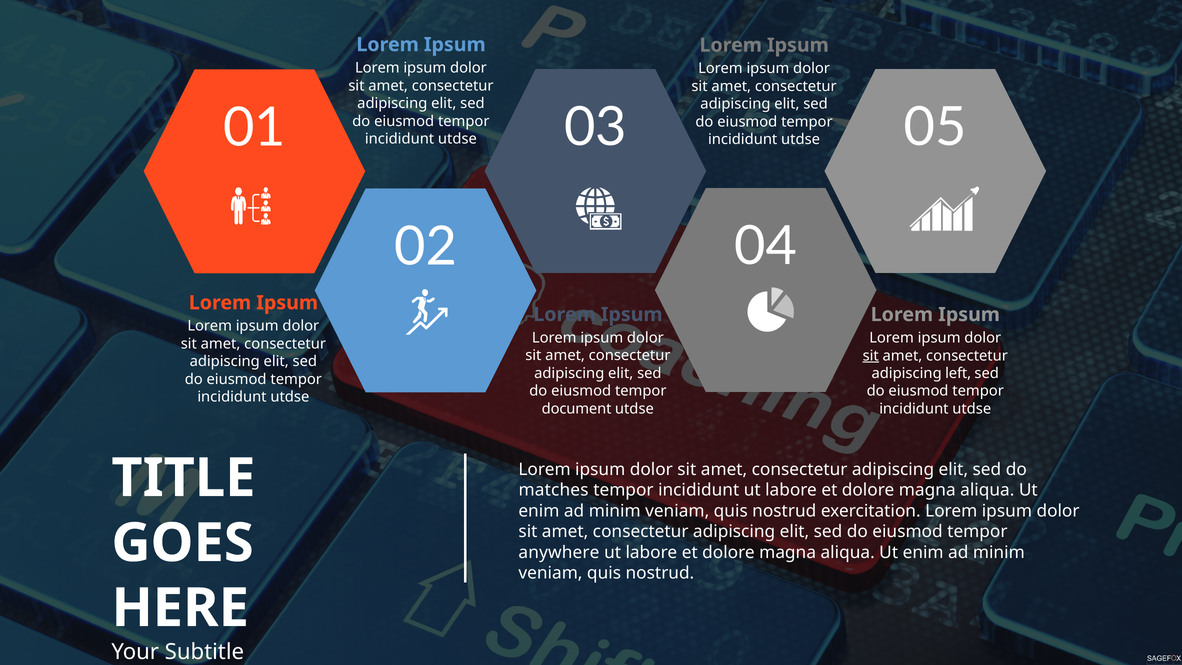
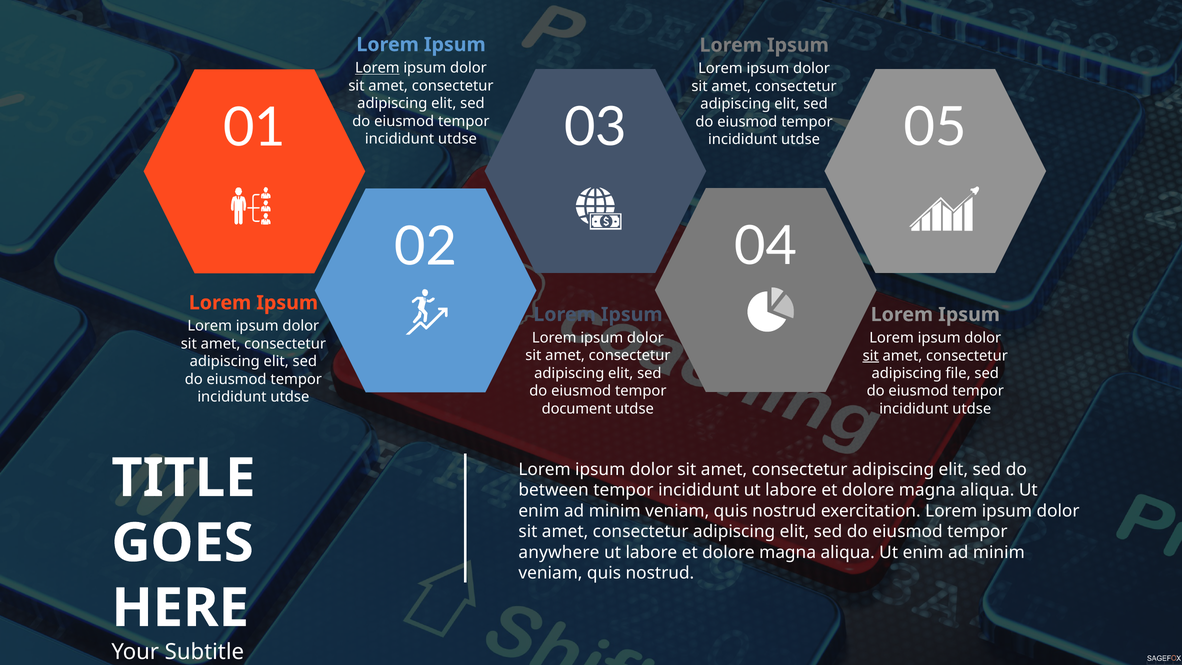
Lorem underline: none -> present (377, 68)
left: left -> file (958, 373)
matches: matches -> between (554, 490)
